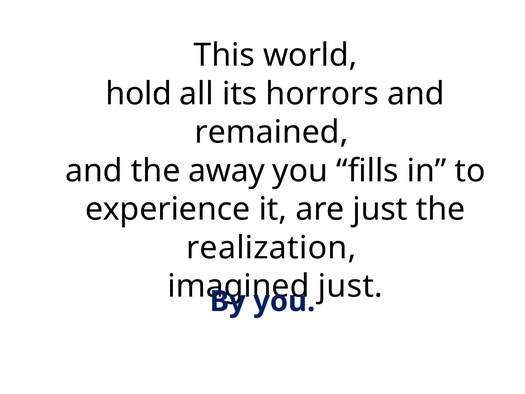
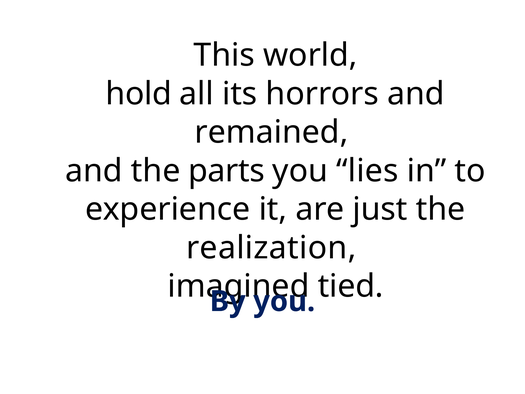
away: away -> parts (227, 171)
fills: fills -> lies (367, 171)
just: just -> tied (351, 286)
